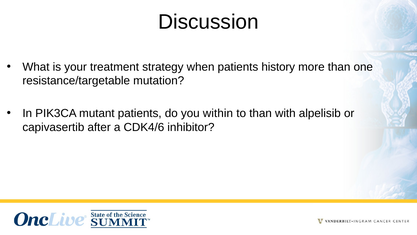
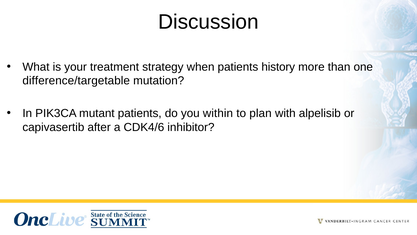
resistance/targetable: resistance/targetable -> difference/targetable (76, 81)
to than: than -> plan (260, 113)
